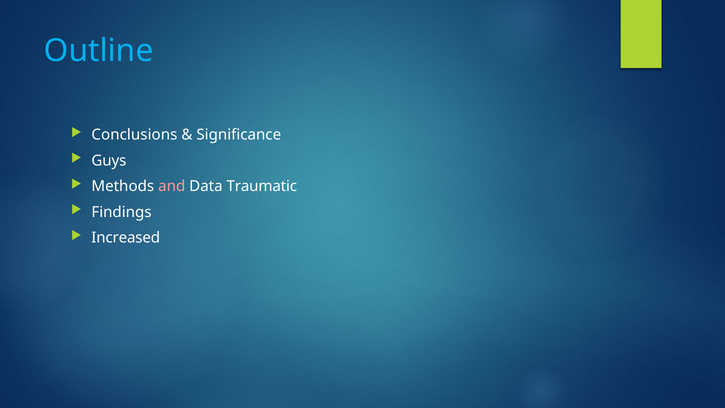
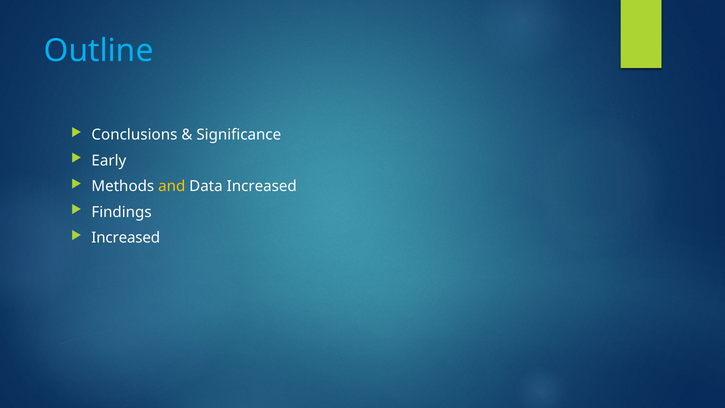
Guys: Guys -> Early (109, 161)
and colour: pink -> yellow (172, 186)
Data Traumatic: Traumatic -> Increased (262, 186)
